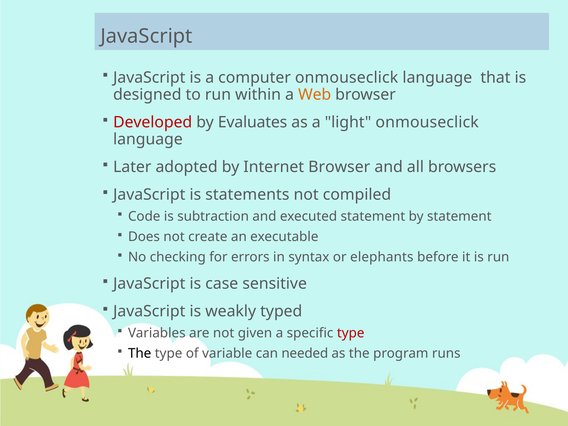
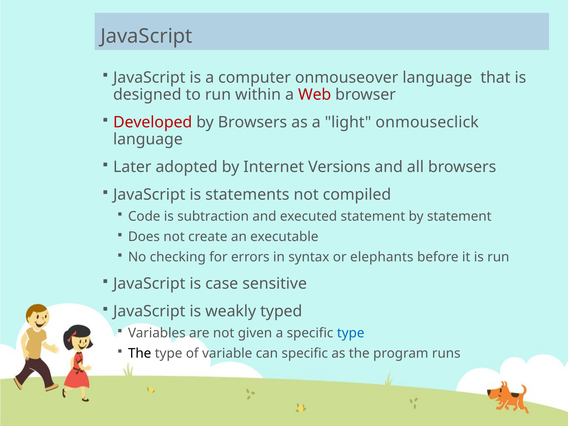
computer onmouseclick: onmouseclick -> onmouseover (347, 78)
Web colour: orange -> red (315, 95)
by Evaluates: Evaluates -> Browsers (252, 122)
Internet Browser: Browser -> Versions (339, 167)
type colour: red -> blue (351, 333)
can needed: needed -> specific (305, 353)
